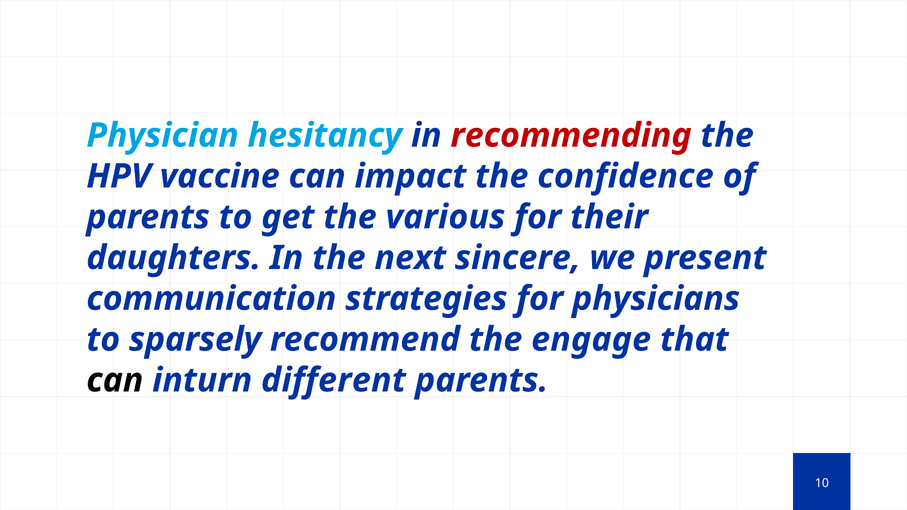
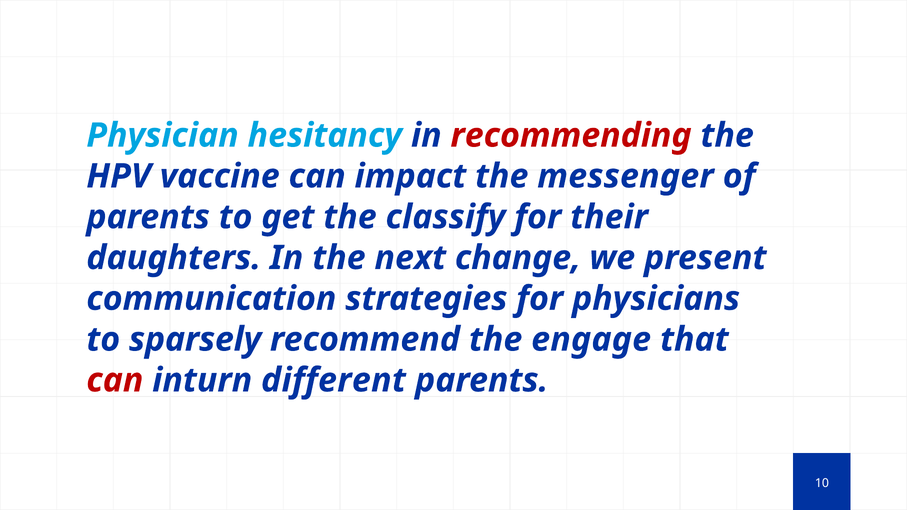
confidence: confidence -> messenger (626, 176)
various: various -> classify (446, 217)
sincere: sincere -> change (518, 258)
can colour: black -> red (115, 380)
